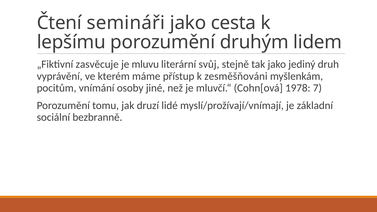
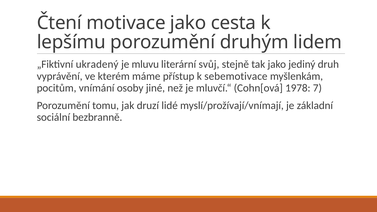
semináři: semináři -> motivace (126, 23)
zasvěcuje: zasvěcuje -> ukradený (97, 64)
zesměšňováni: zesměšňováni -> sebemotivace (236, 76)
